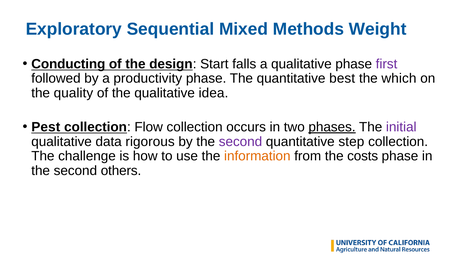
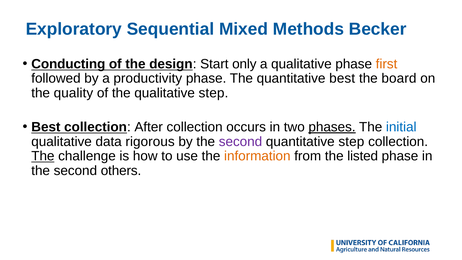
Weight: Weight -> Becker (378, 29)
falls: falls -> only (244, 64)
first colour: purple -> orange (387, 64)
which: which -> board (399, 78)
qualitative idea: idea -> step (213, 93)
Pest: Pest -> Best (46, 127)
Flow: Flow -> After (149, 127)
initial colour: purple -> blue (401, 127)
The underline: none -> present (43, 156)
costs: costs -> listed (363, 156)
